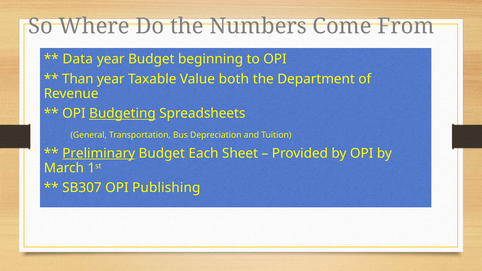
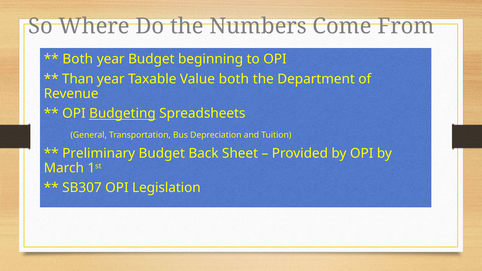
Data: Data -> Both (78, 59)
Preliminary underline: present -> none (99, 153)
Each: Each -> Back (204, 153)
Publishing: Publishing -> Legislation (166, 188)
